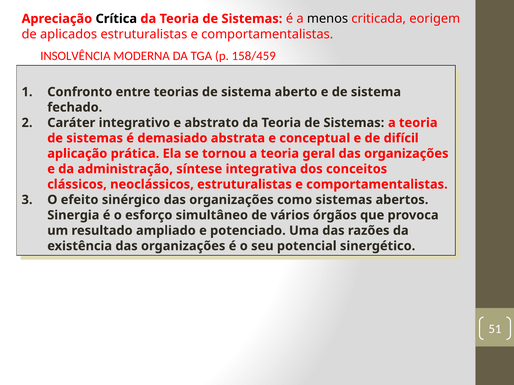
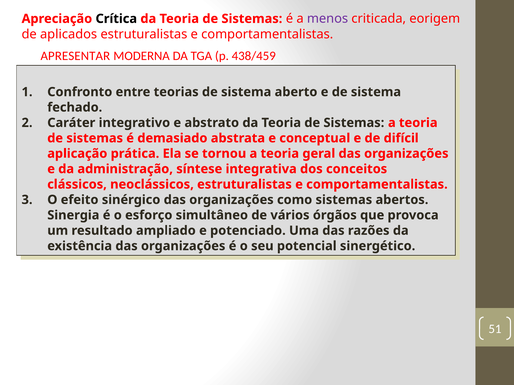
menos colour: black -> purple (328, 19)
INSOLVÊNCIA: INSOLVÊNCIA -> APRESENTAR (75, 56)
158/459: 158/459 -> 438/459 (254, 56)
